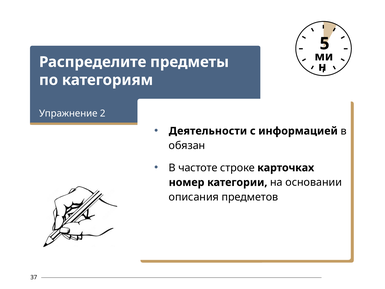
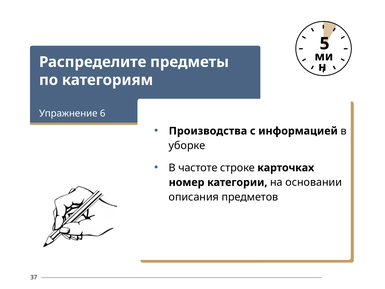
2: 2 -> 6 (103, 113)
Деятельности: Деятельности -> Производства (208, 131)
обязан: обязан -> уборке (187, 146)
